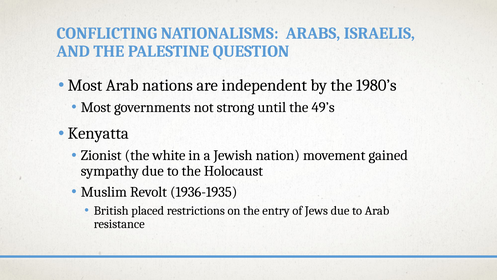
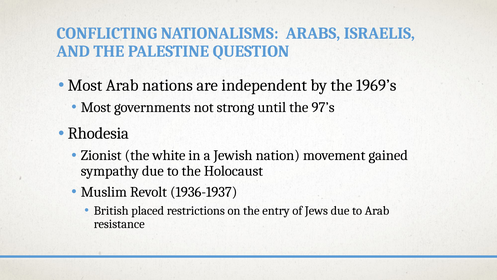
1980’s: 1980’s -> 1969’s (376, 85)
49’s: 49’s -> 97’s (323, 107)
Kenyatta: Kenyatta -> Rhodesia (98, 133)
1936-1935: 1936-1935 -> 1936-1937 (204, 192)
